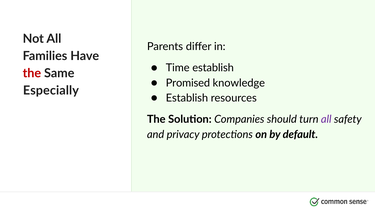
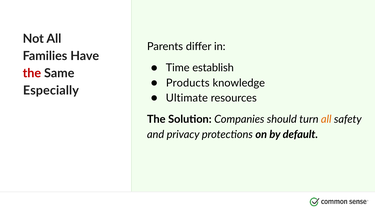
Promised: Promised -> Products (188, 83)
Establish: Establish -> Ultimate (187, 98)
all colour: purple -> orange (326, 119)
